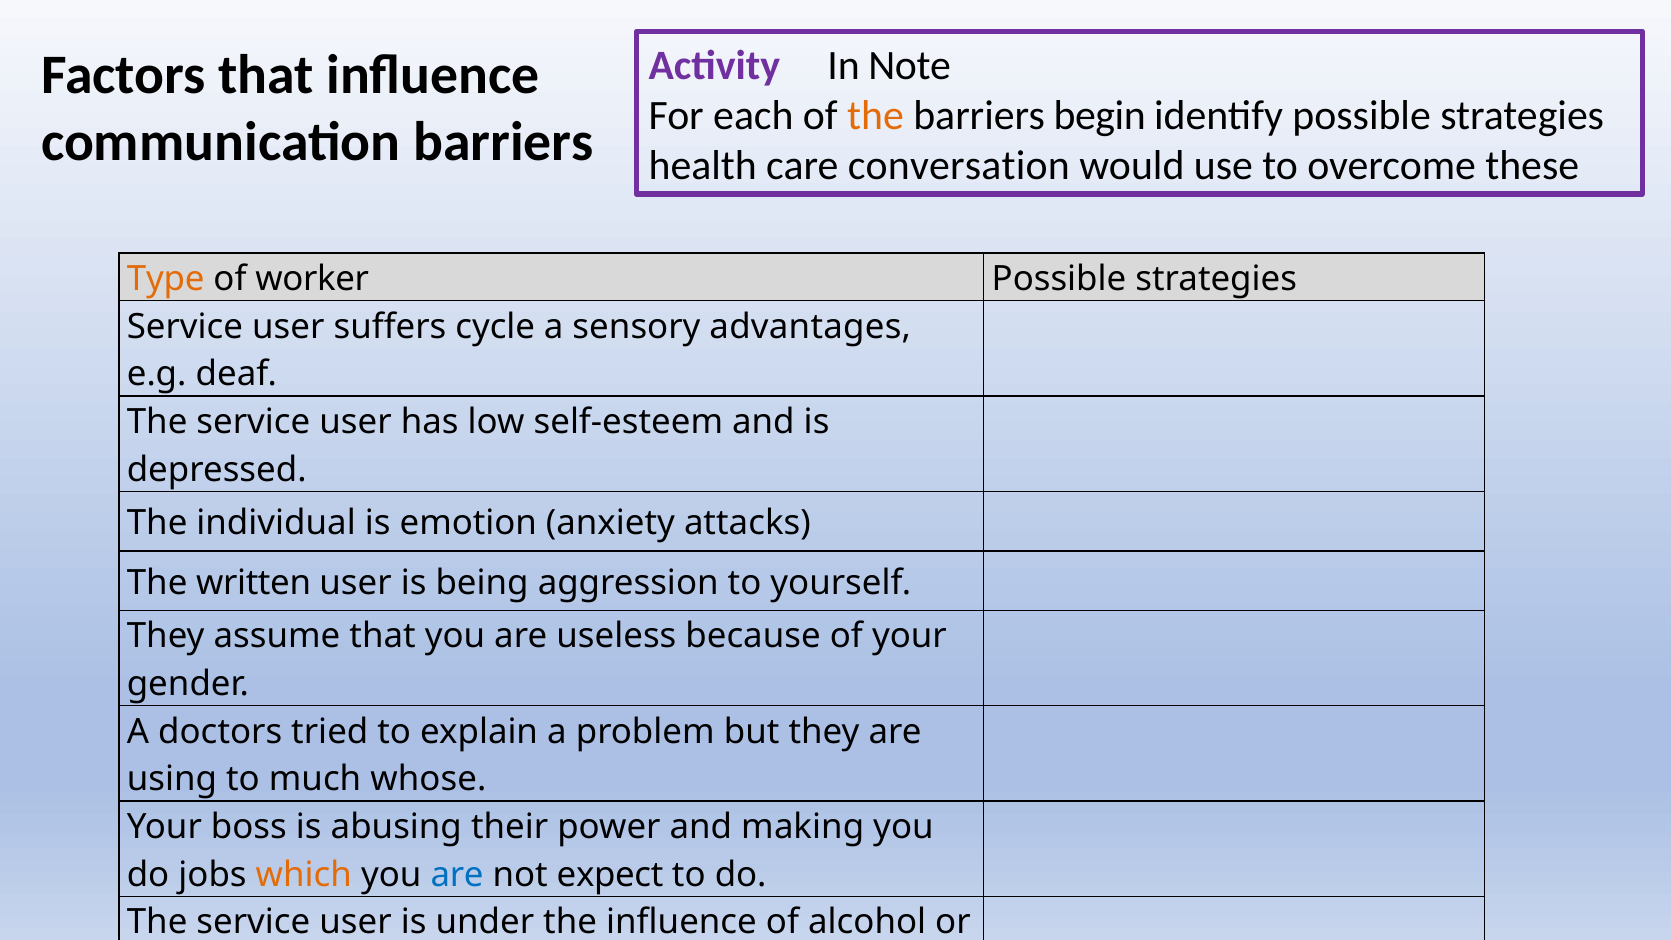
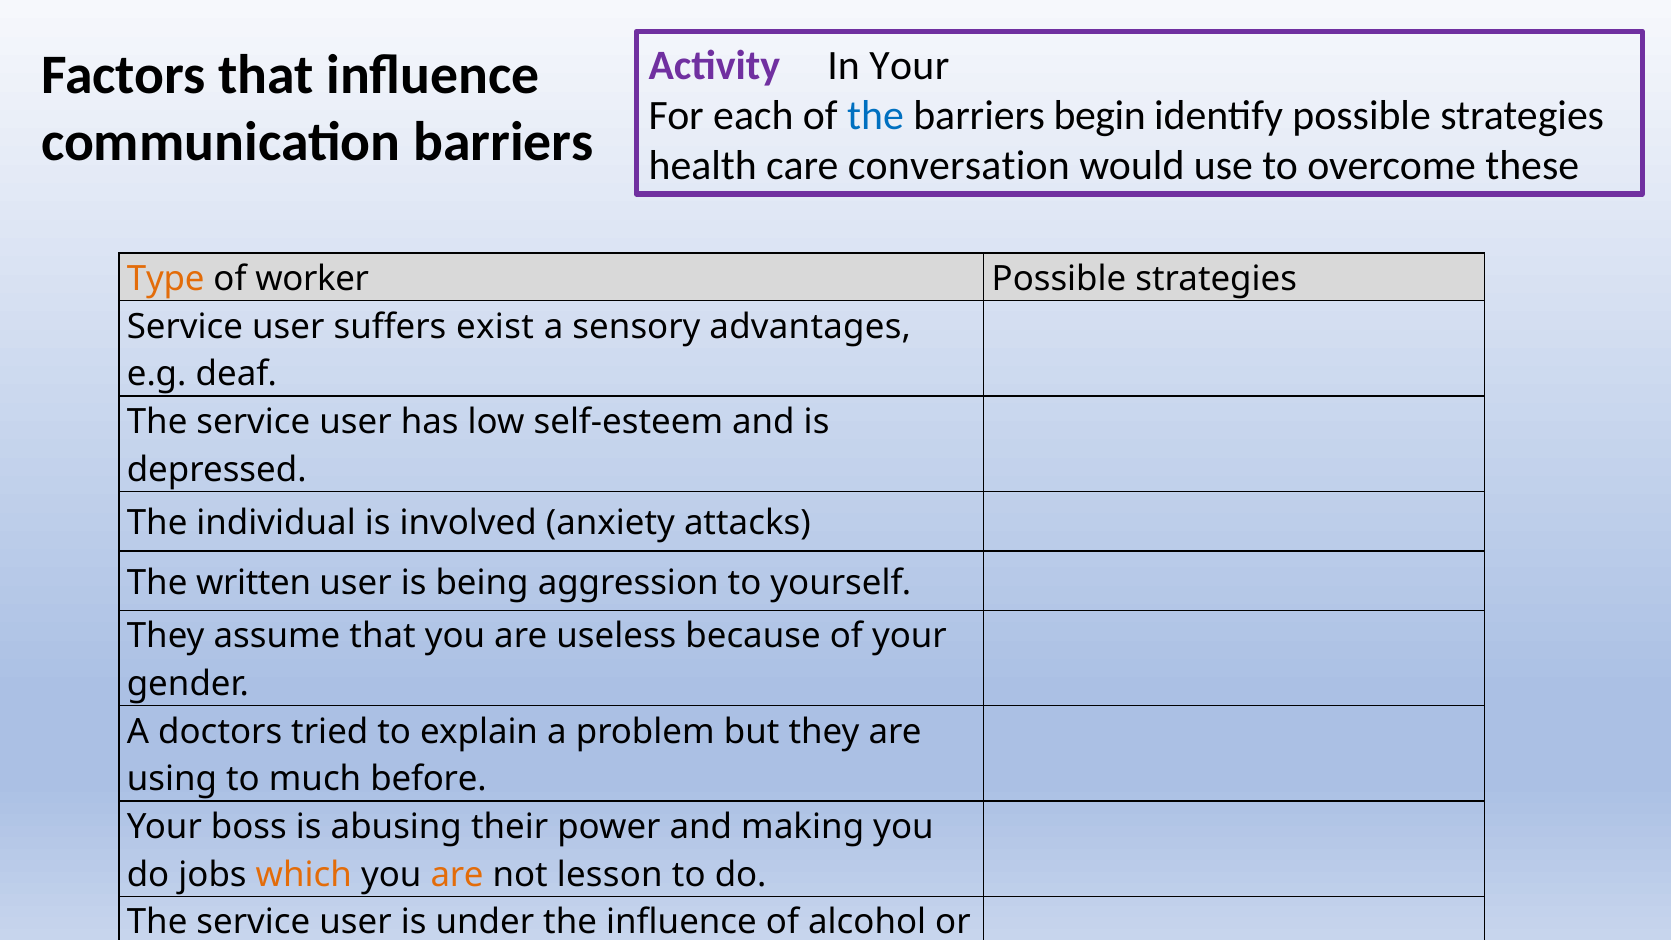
In Note: Note -> Your (909, 65)
the colour: orange -> blue (875, 116)
cycle: cycle -> exist (495, 327)
emotion: emotion -> involved (468, 523)
whose: whose -> before (429, 779)
are colour: blue -> orange (457, 874)
expect: expect -> lesson (610, 874)
